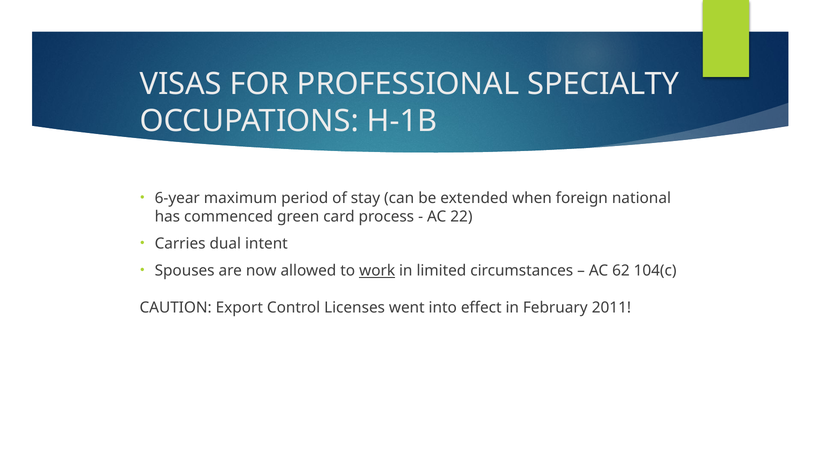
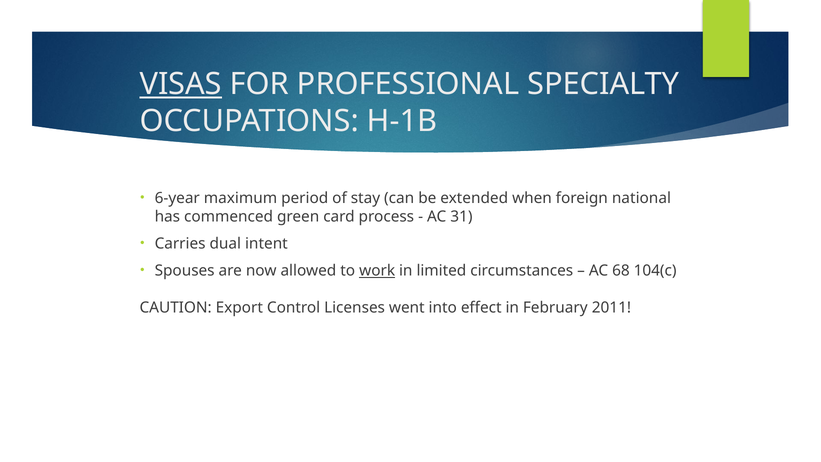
VISAS underline: none -> present (181, 84)
22: 22 -> 31 (461, 217)
62: 62 -> 68 (621, 271)
